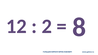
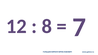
2: 2 -> 8 (47, 26)
8: 8 -> 7 (79, 27)
